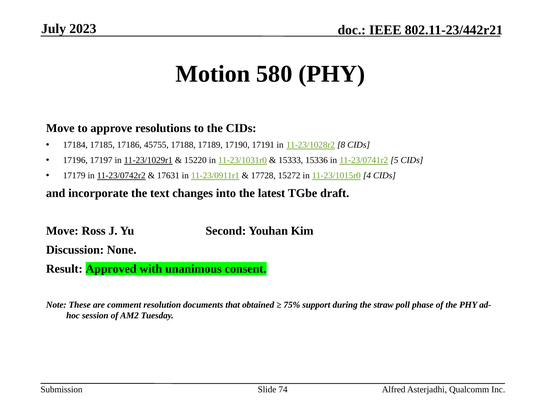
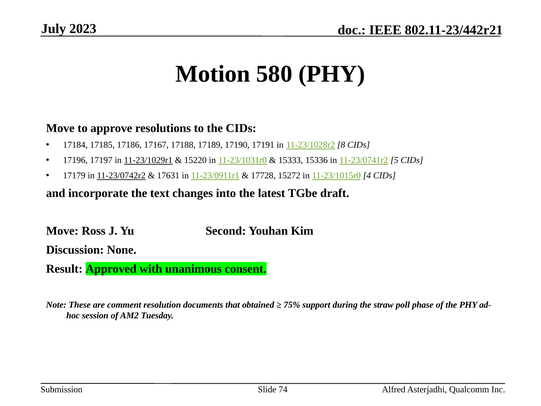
45755: 45755 -> 17167 (156, 145)
